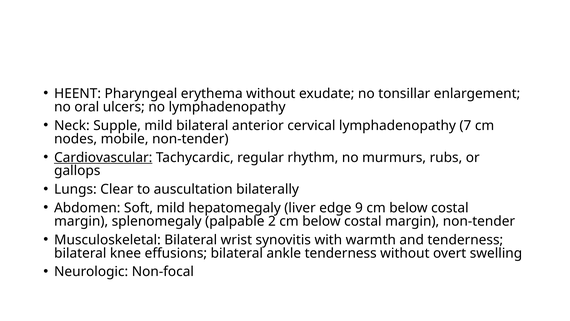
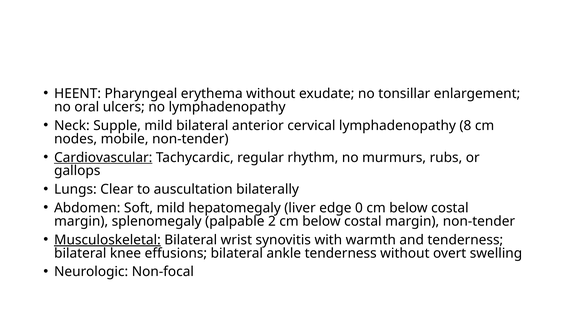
7: 7 -> 8 (465, 125)
9: 9 -> 0 (359, 208)
Musculoskeletal underline: none -> present (107, 240)
